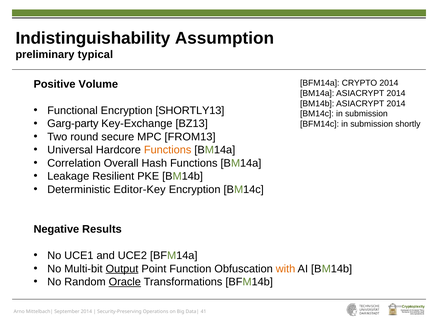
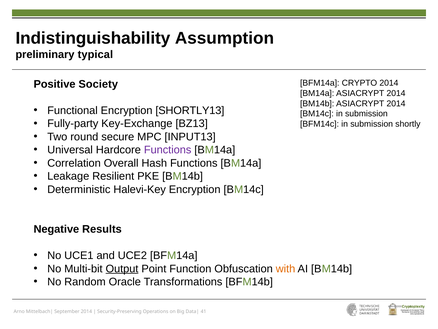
Volume: Volume -> Society (98, 84)
Garg-party: Garg-party -> Fully-party (73, 123)
FROM13: FROM13 -> INPUT13 (190, 137)
Functions colour: orange -> purple (168, 150)
Editor-Key: Editor-Key -> Halevi-Key (140, 189)
Oracle underline: present -> none (125, 281)
